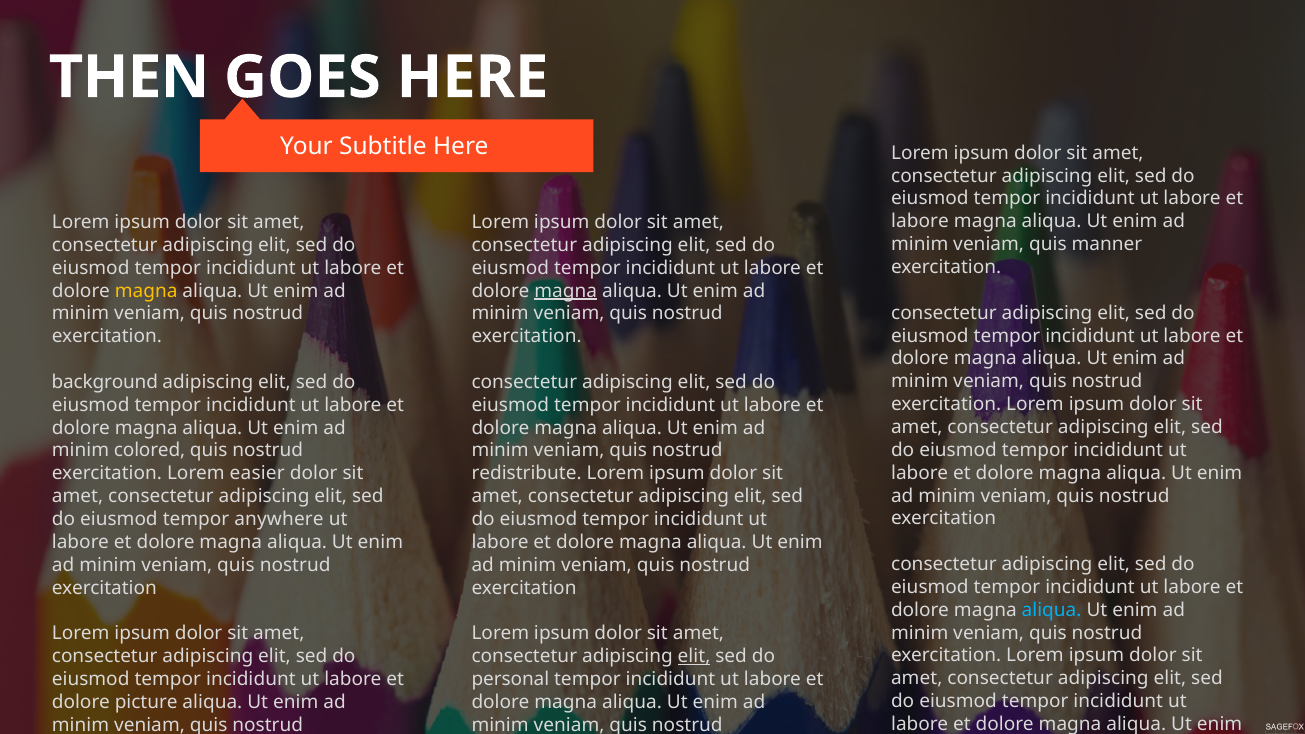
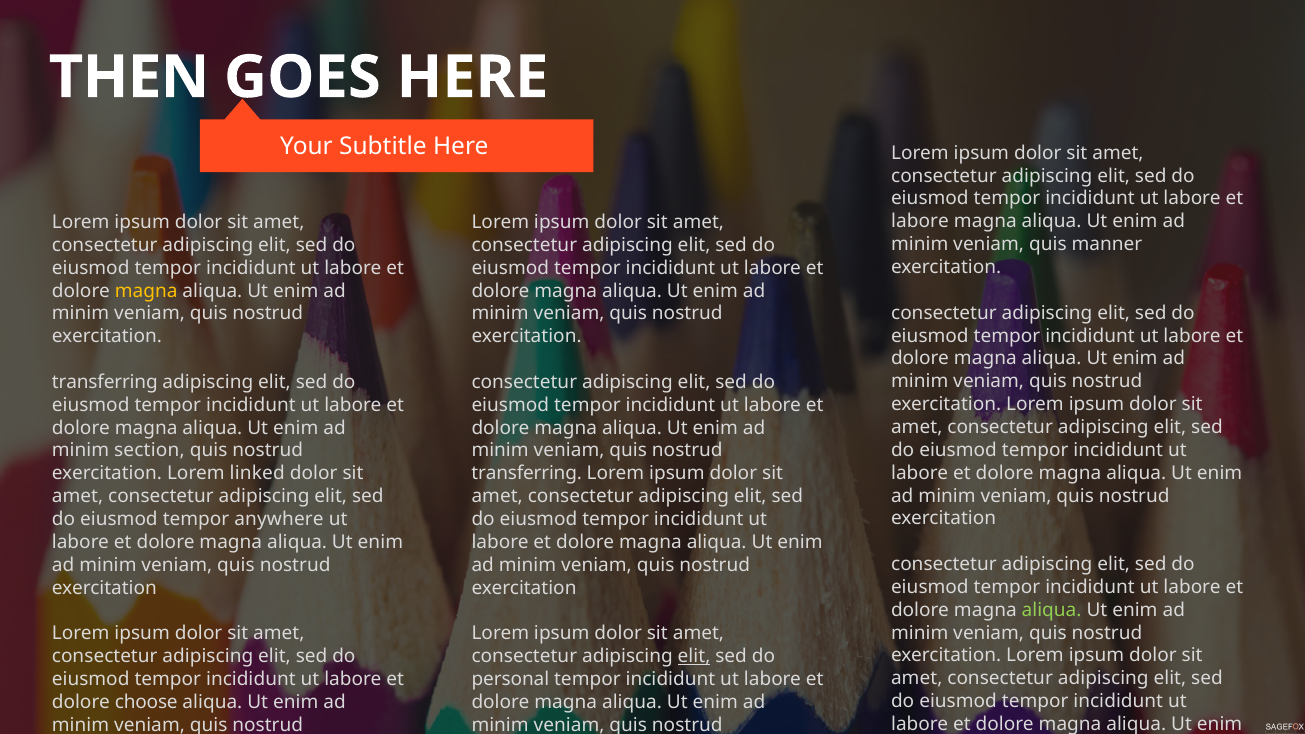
magna underline: present -> none (566, 291)
background: background -> transferring (105, 382)
colored: colored -> section (149, 451)
easier: easier -> linked (257, 474)
redistribute: redistribute -> transferring (527, 474)
aliqua colour: light blue -> light green (1052, 610)
picture: picture -> choose (146, 702)
